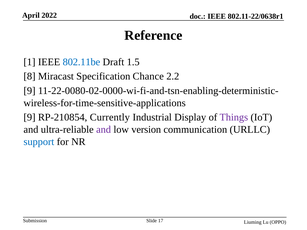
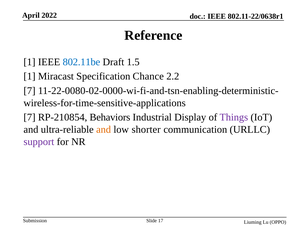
8: 8 -> 1 (30, 76)
9: 9 -> 7 (30, 91)
9: 9 -> 7 (30, 117)
Currently: Currently -> Behaviors (110, 117)
and colour: purple -> orange (104, 130)
version: version -> shorter (146, 130)
support colour: blue -> purple (39, 142)
